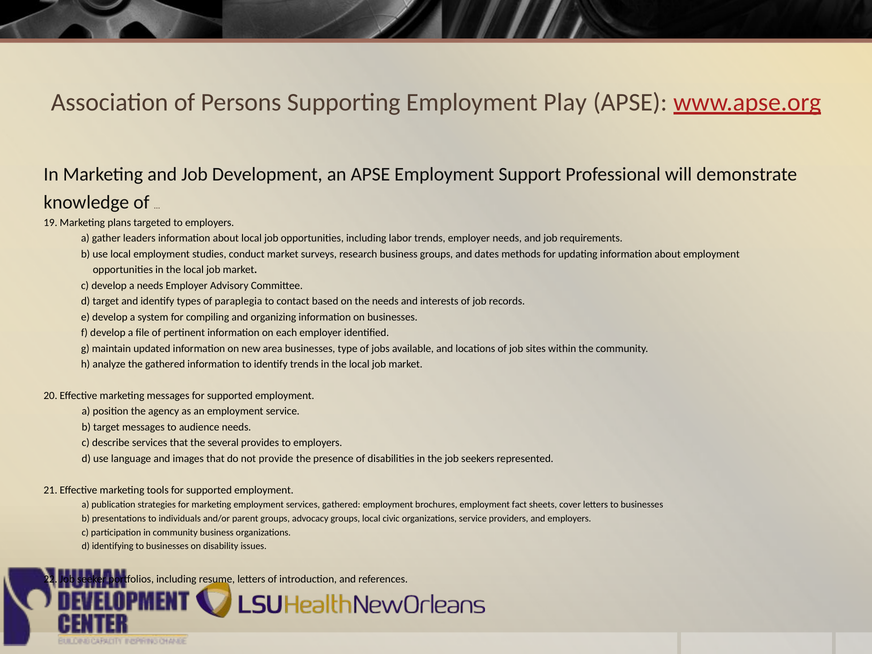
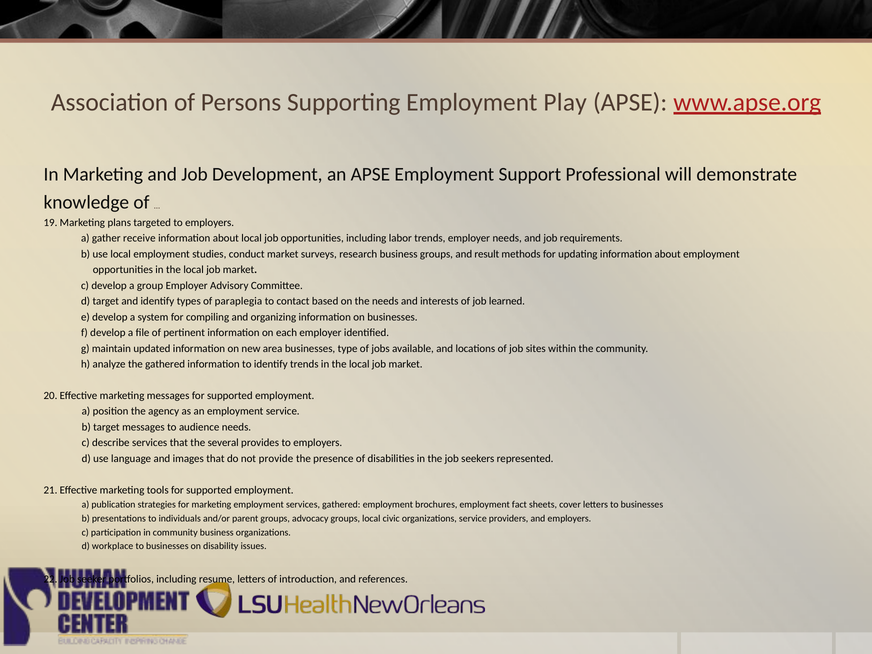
leaders: leaders -> receive (139, 238)
dates: dates -> result (487, 254)
a needs: needs -> group (150, 286)
records: records -> learned (507, 301)
identifying: identifying -> workplace (113, 546)
